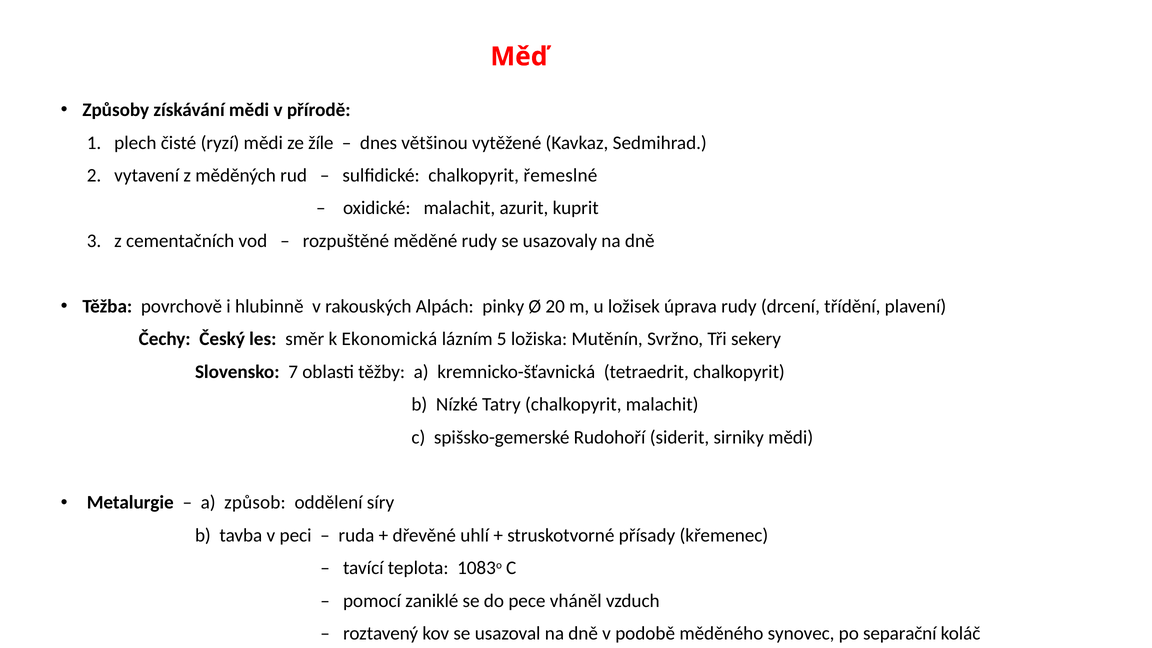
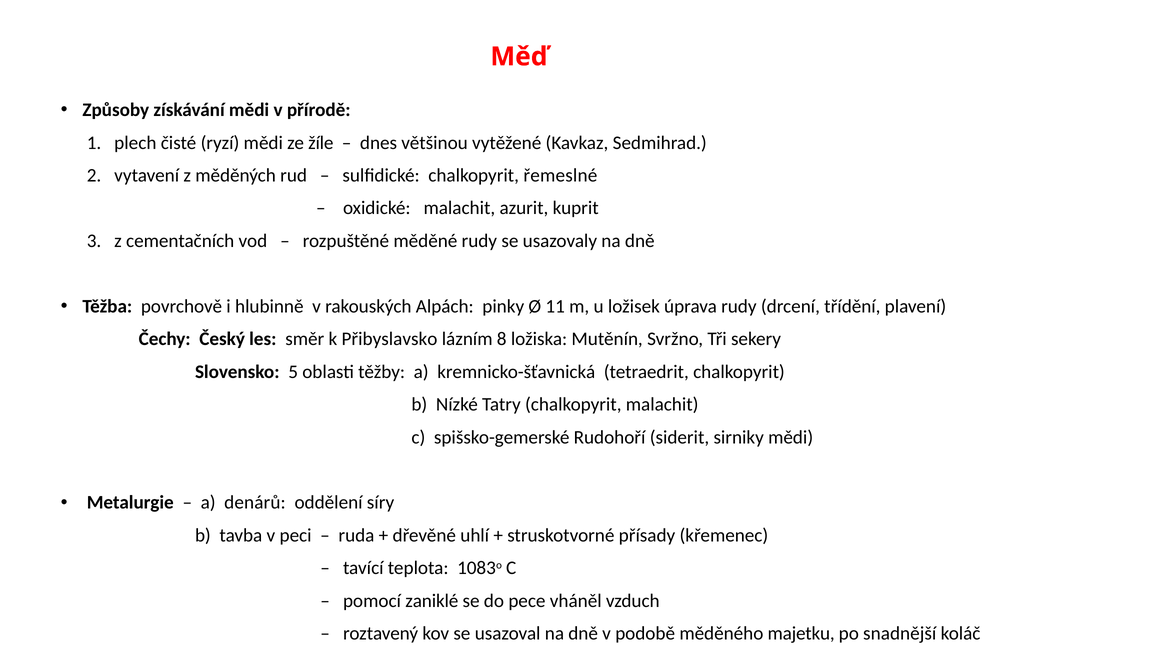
20: 20 -> 11 (555, 306)
Ekonomická: Ekonomická -> Přibyslavsko (389, 339)
5: 5 -> 8 (502, 339)
7: 7 -> 5 (293, 372)
způsob: způsob -> denárů (255, 503)
synovec: synovec -> majetku (801, 634)
separační: separační -> snadnější (900, 634)
